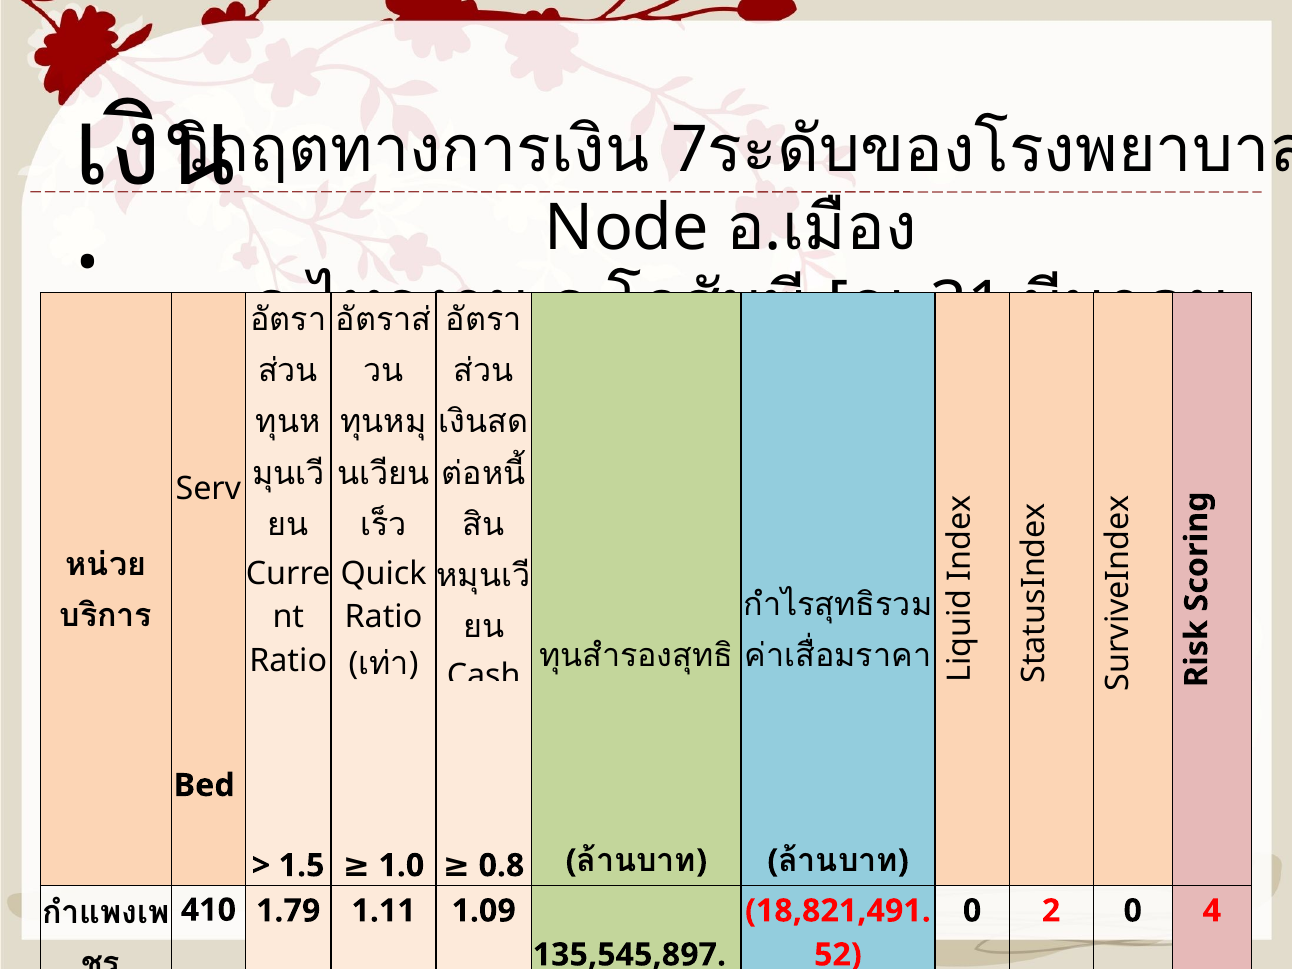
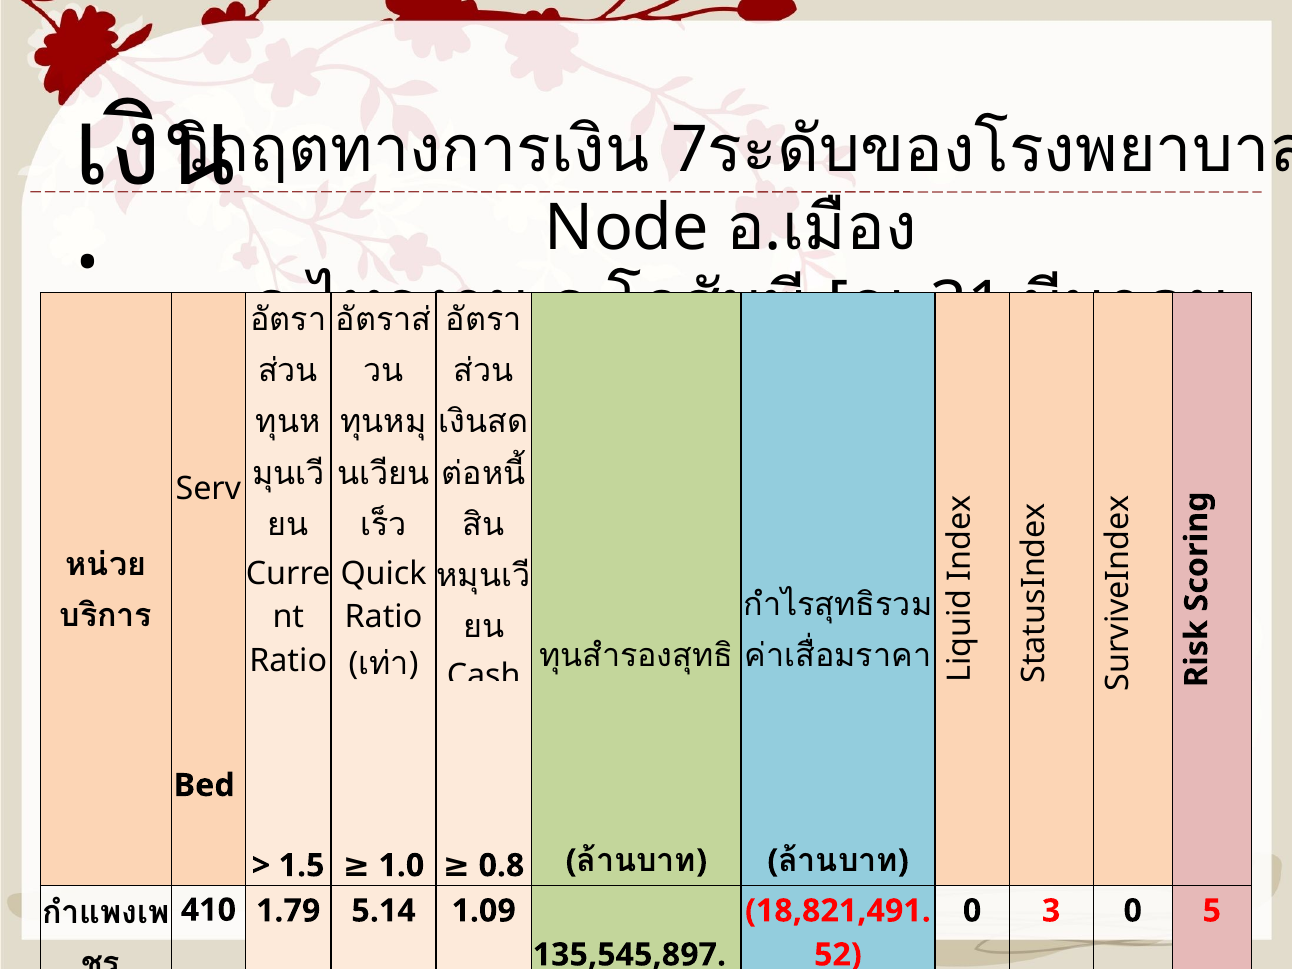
1.11: 1.11 -> 5.14 (384, 911)
2: 2 -> 3 (1051, 911)
0 4: 4 -> 5 (1212, 911)
